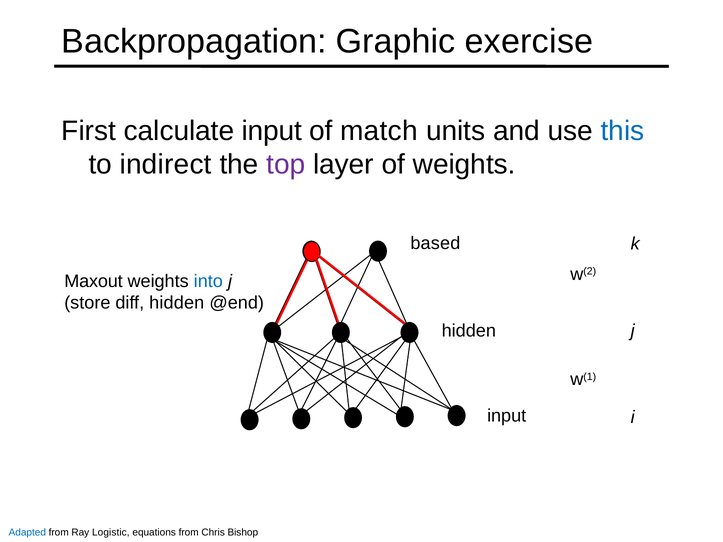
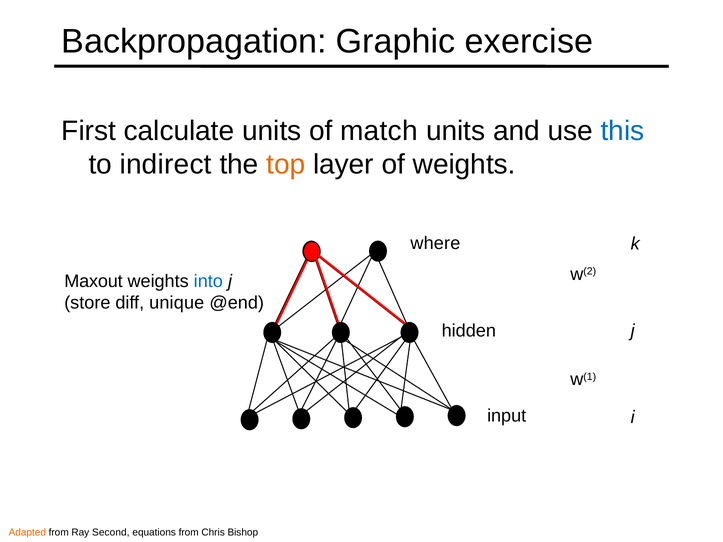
calculate input: input -> units (272, 131)
top colour: purple -> orange (286, 165)
based: based -> where (435, 244)
diff hidden: hidden -> unique (177, 303)
Adapted colour: blue -> orange (27, 532)
Logistic: Logistic -> Second (111, 532)
